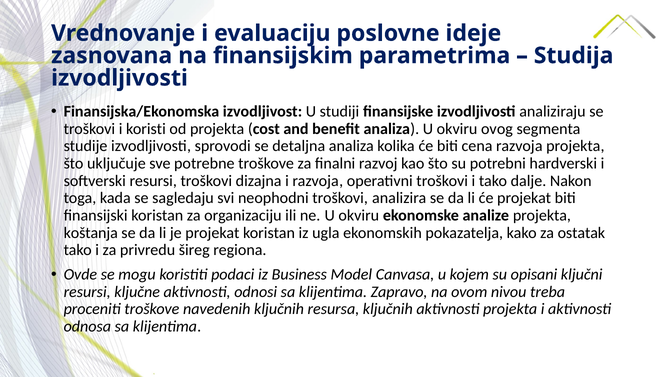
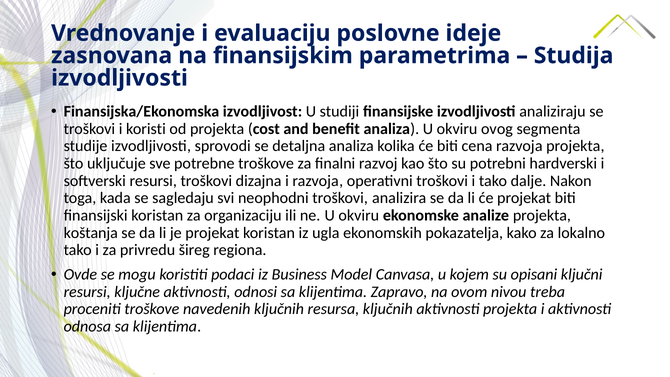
ostatak: ostatak -> lokalno (581, 233)
